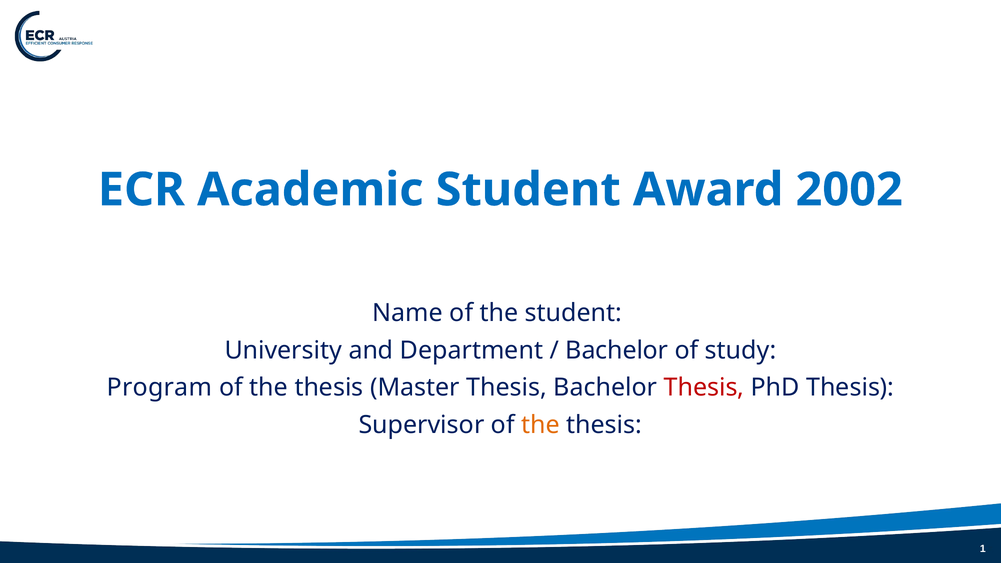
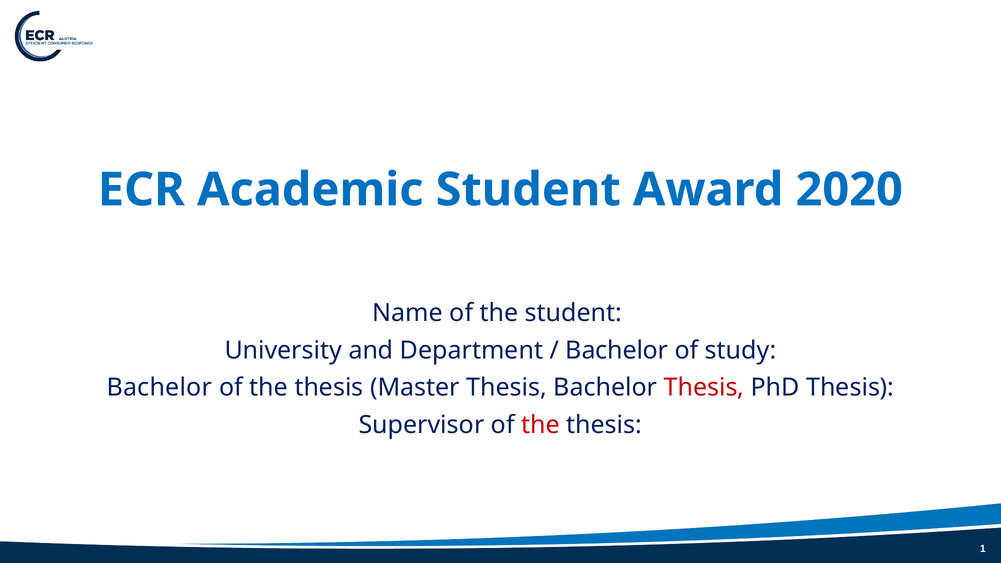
2002: 2002 -> 2020 (849, 190)
Program: Program -> Bachelor (159, 388)
the colour: orange -> red (540, 425)
